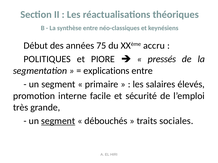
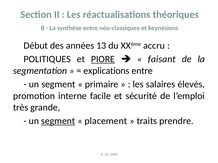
75: 75 -> 13 (101, 46)
PIORE underline: none -> present (103, 59)
pressés: pressés -> faisant (162, 59)
débouchés: débouchés -> placement (106, 121)
sociales: sociales -> prendre (176, 121)
